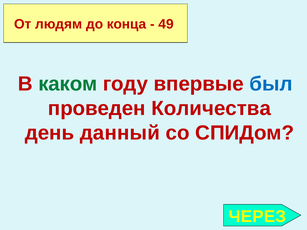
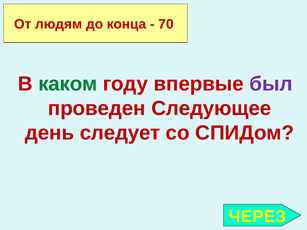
49: 49 -> 70 (166, 24)
был colour: blue -> purple (271, 84)
Количества: Количества -> Следующее (211, 108)
данный: данный -> следует (120, 133)
